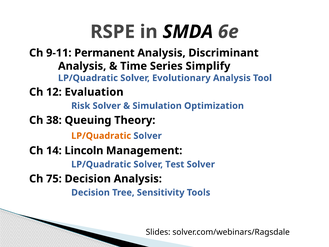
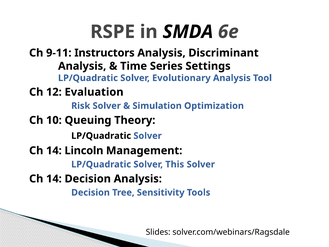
Permanent: Permanent -> Instructors (104, 53)
Simplify: Simplify -> Settings (208, 66)
38: 38 -> 10 (54, 120)
LP/Quadratic colour: orange -> black (101, 136)
Test: Test -> This (175, 164)
75: 75 -> 14 (54, 179)
